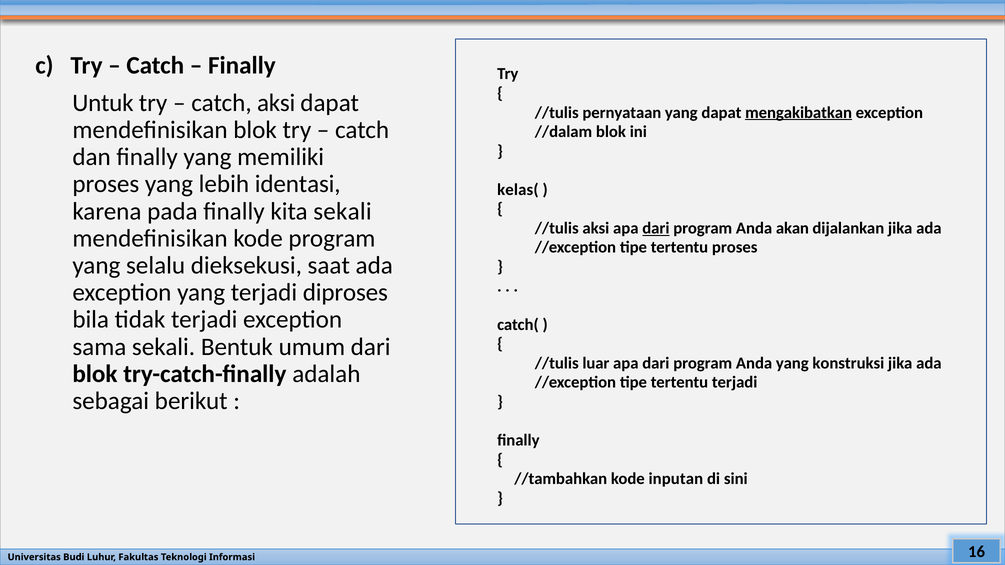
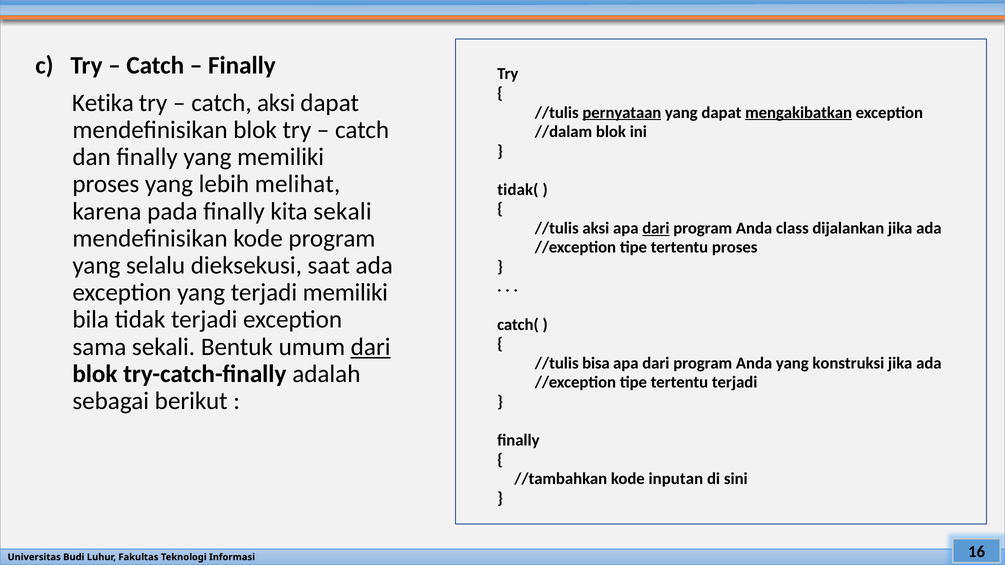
Untuk: Untuk -> Ketika (103, 103)
pernyataan underline: none -> present (622, 113)
identasi: identasi -> melihat (298, 184)
kelas(: kelas( -> tidak( (518, 190)
akan: akan -> class (792, 228)
terjadi diproses: diproses -> memiliki (345, 293)
dari underline: none -> present (371, 347)
luar: luar -> bisa (596, 363)
